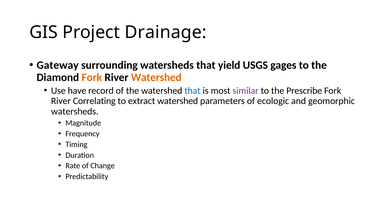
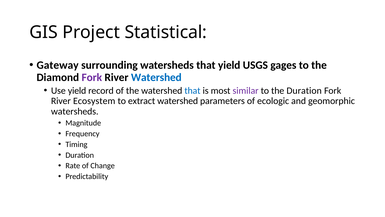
Drainage: Drainage -> Statistical (166, 32)
Fork colour: orange -> purple (92, 77)
Watershed colour: orange -> blue (156, 77)
Use have: have -> yield (77, 90)
the Prescribe: Prescribe -> Duration (304, 90)
Correlating: Correlating -> Ecosystem (94, 101)
